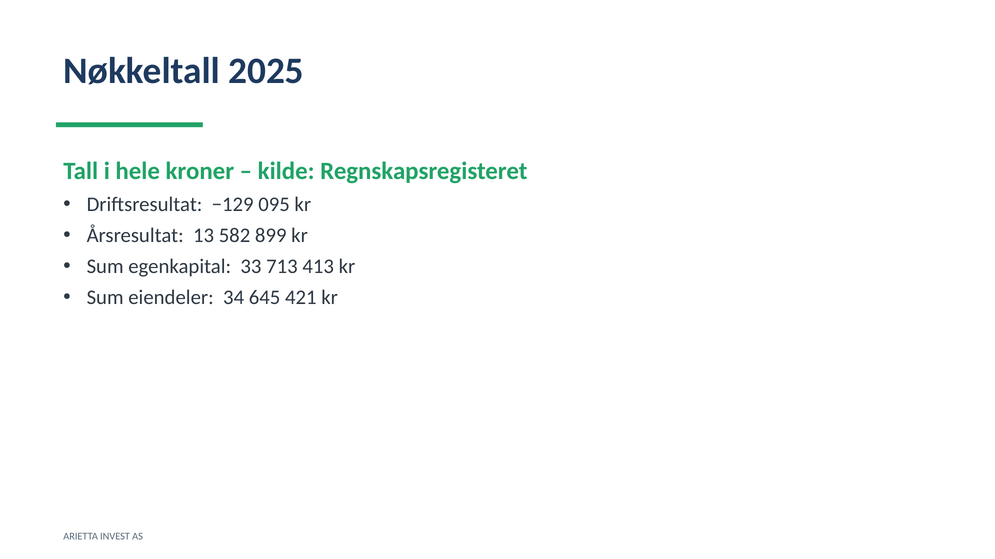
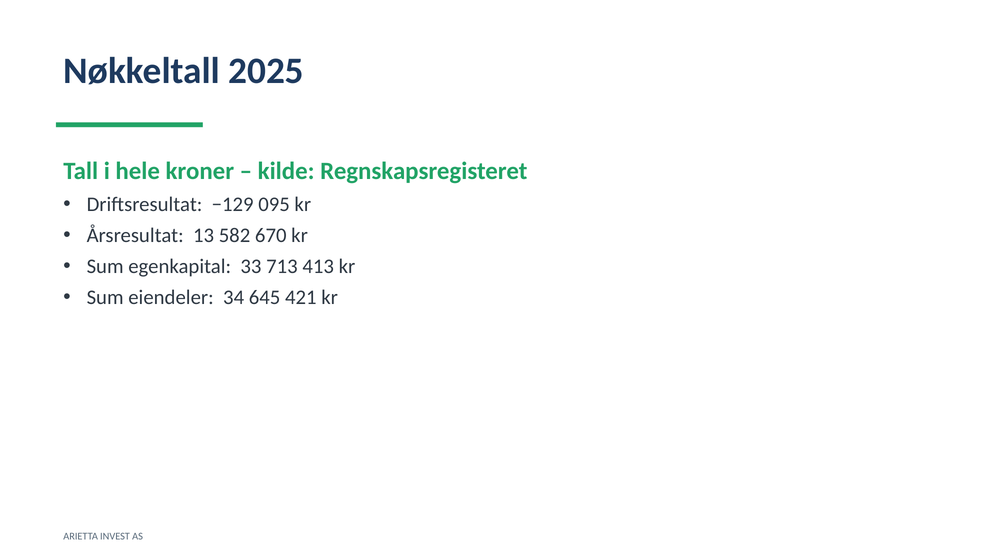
899: 899 -> 670 (271, 236)
